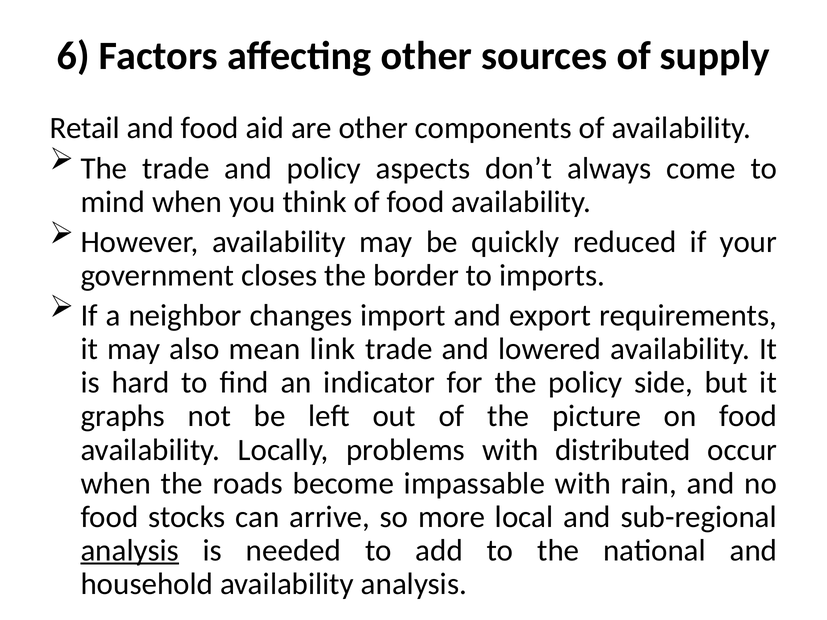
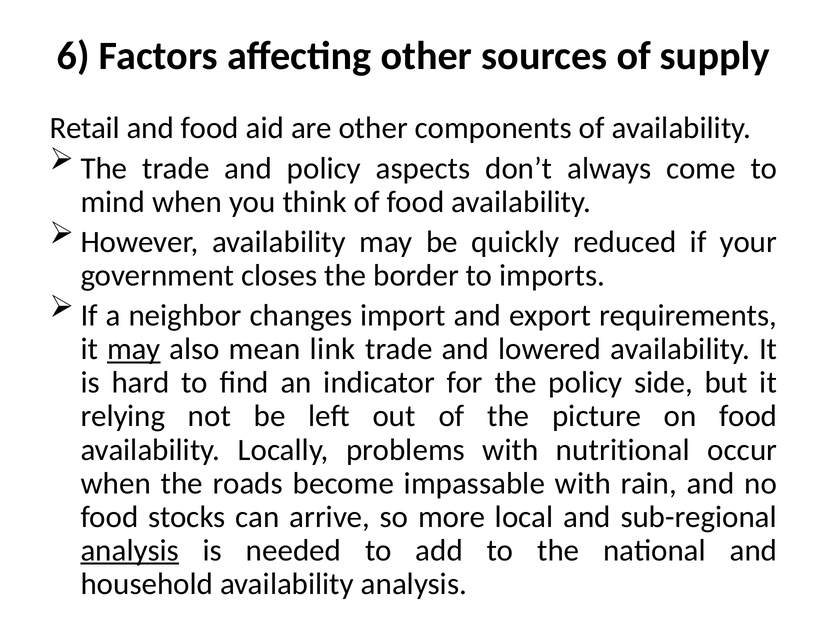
may underline: none -> present (134, 349)
graphs: graphs -> relying (123, 416)
distributed: distributed -> nutritional (623, 450)
